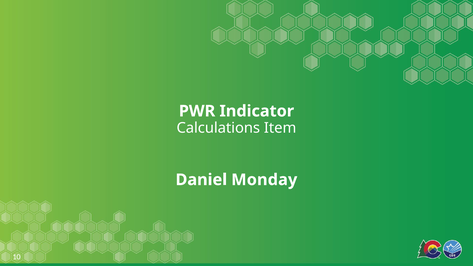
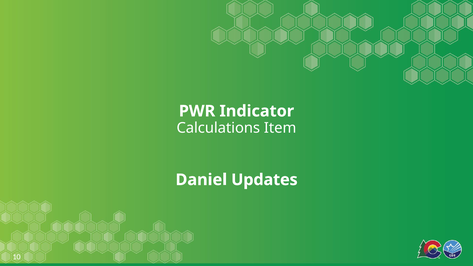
Monday: Monday -> Updates (264, 180)
